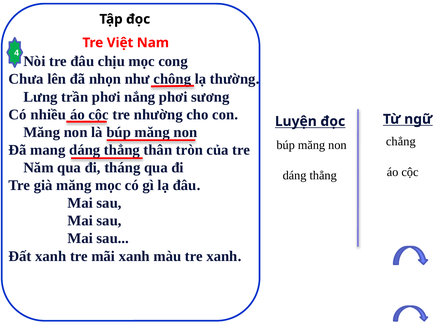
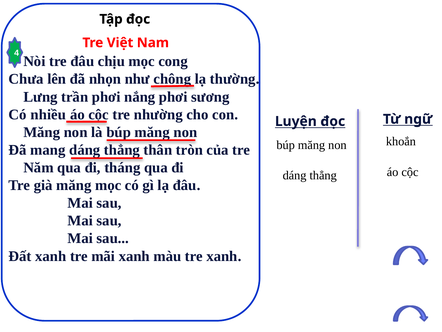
chẳng: chẳng -> khoắn (401, 141)
